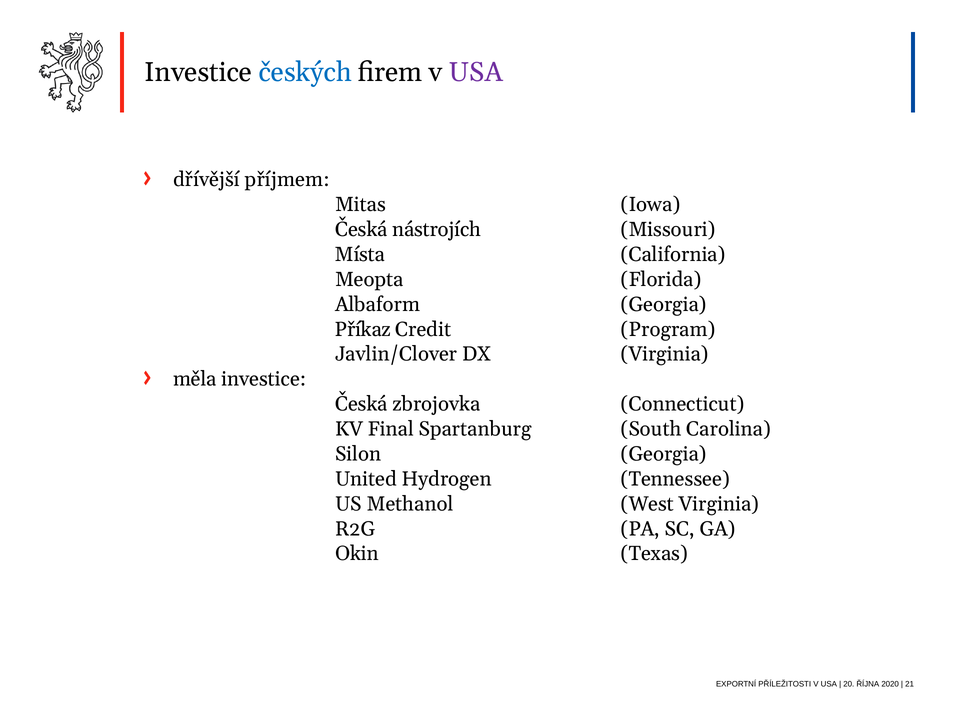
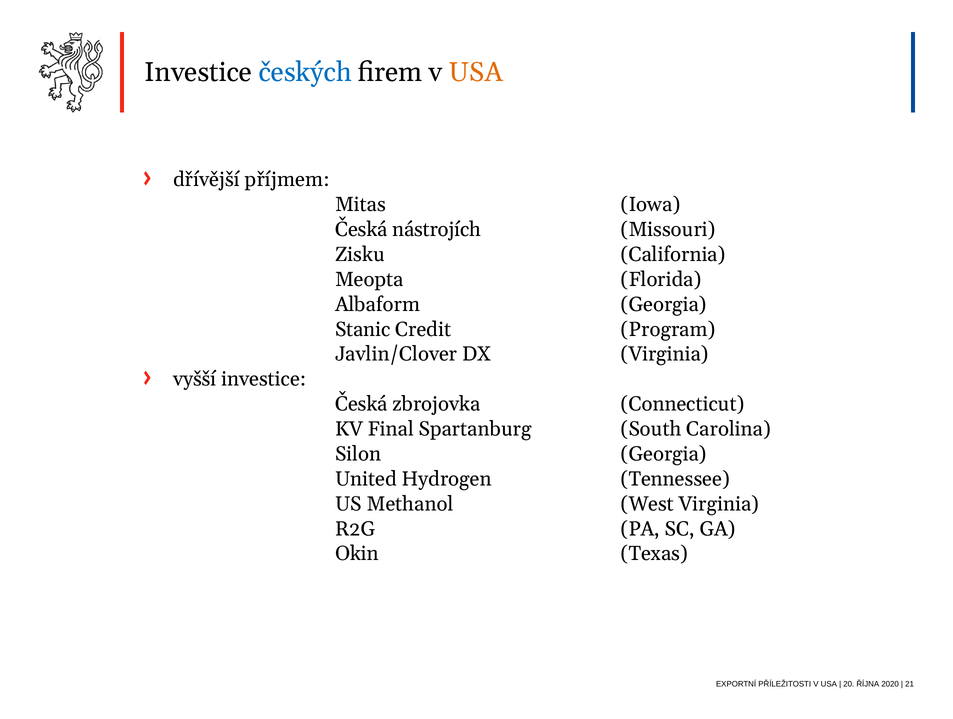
USA colour: purple -> orange (476, 73)
Místa: Místa -> Zisku (360, 254)
Příkaz: Příkaz -> Stanic (363, 329)
měla: měla -> vyšší (195, 379)
